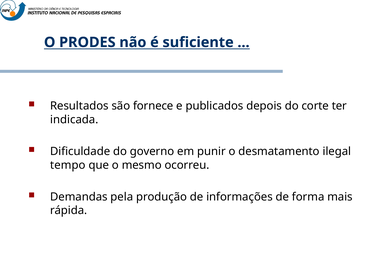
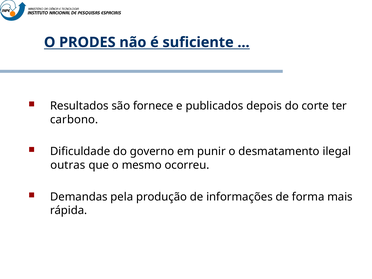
indicada: indicada -> carbono (74, 120)
tempo: tempo -> outras (68, 165)
